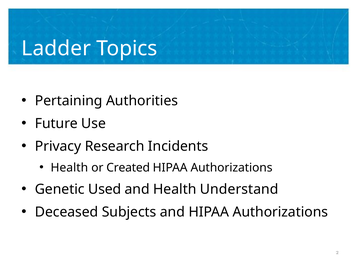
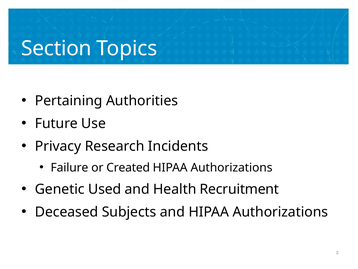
Ladder: Ladder -> Section (56, 48)
Health: Health -> Failure (69, 167)
Understand: Understand -> Recruitment (239, 189)
